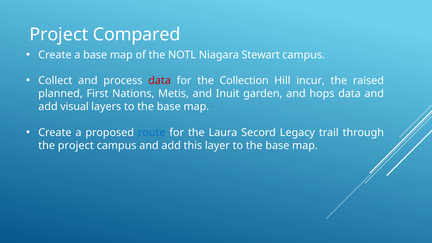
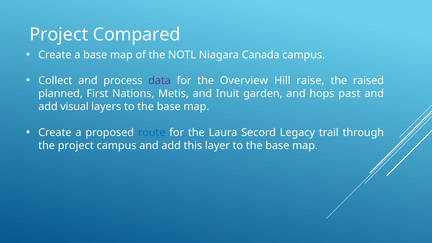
Stewart: Stewart -> Canada (261, 55)
data colour: red -> purple (160, 81)
Collection: Collection -> Overview (244, 81)
incur: incur -> raise (310, 81)
hops data: data -> past (349, 94)
